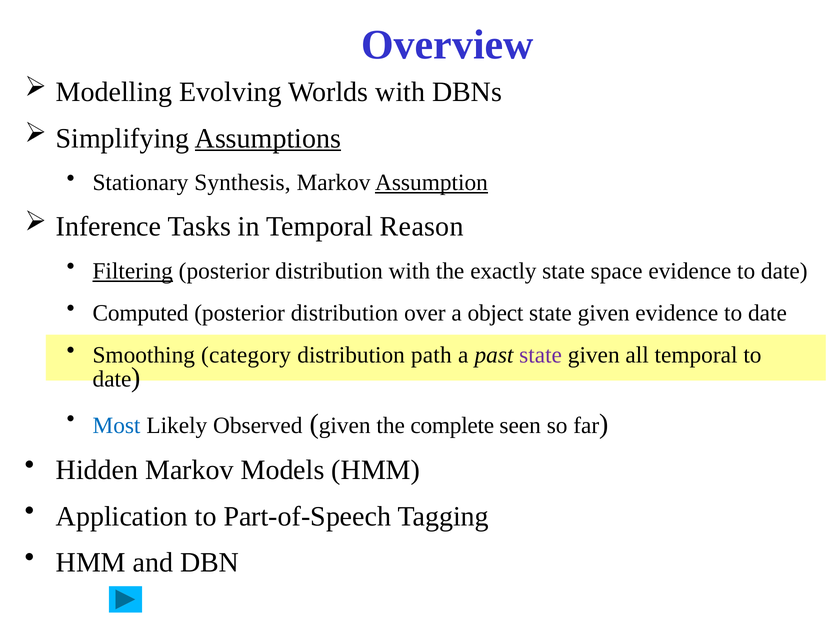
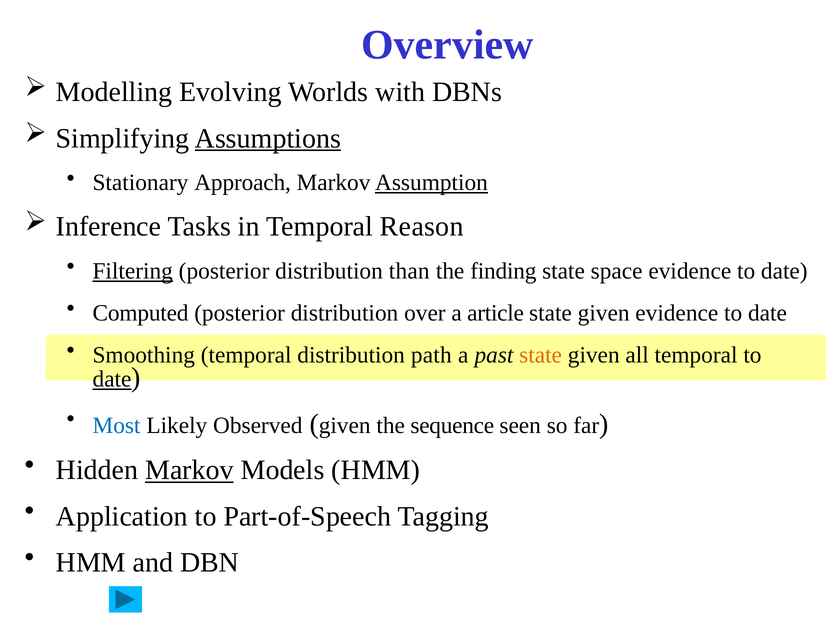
Synthesis: Synthesis -> Approach (243, 182)
distribution with: with -> than (409, 271)
exactly: exactly -> finding (503, 271)
object: object -> article (496, 312)
Smoothing category: category -> temporal (246, 354)
state colour: purple -> orange (541, 354)
date underline: none -> present (112, 379)
complete: complete -> sequence (452, 425)
Markov underline: none -> present (189, 470)
